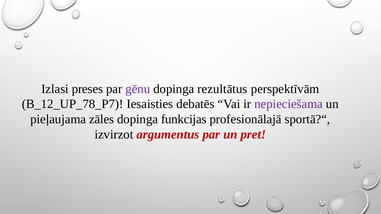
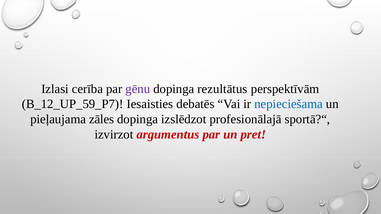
preses: preses -> cerība (87, 89)
B_12_UP_78_P7: B_12_UP_78_P7 -> B_12_UP_59_P7 (73, 104)
nepieciešama colour: purple -> blue (289, 104)
funkcijas: funkcijas -> izslēdzot (184, 119)
